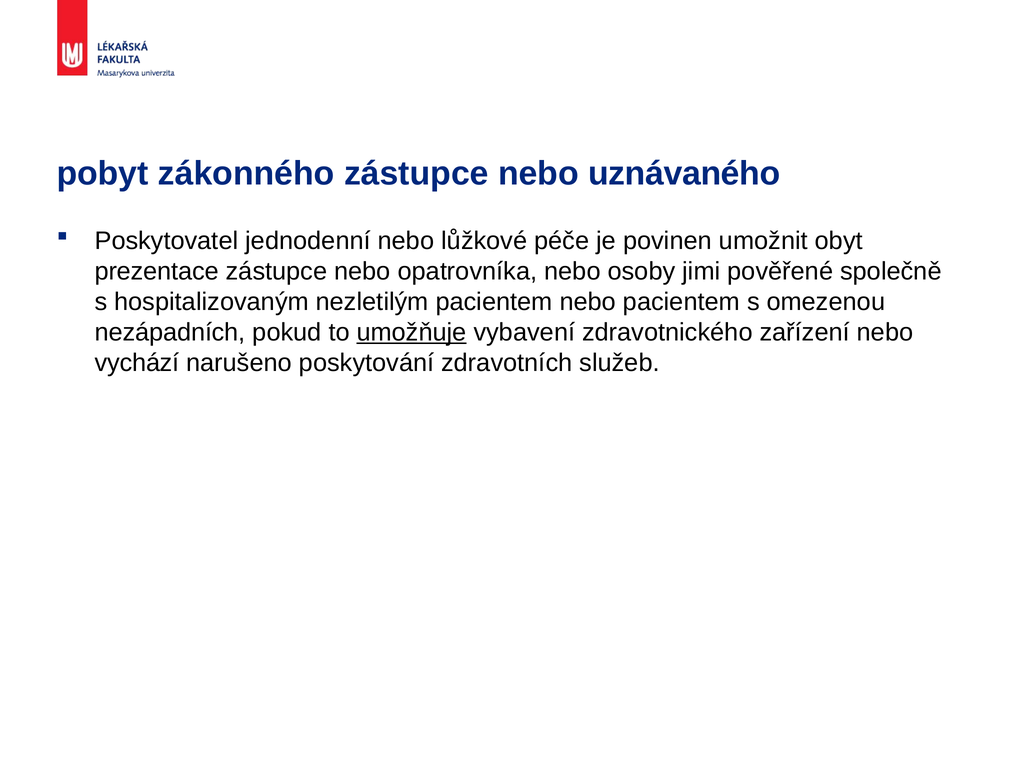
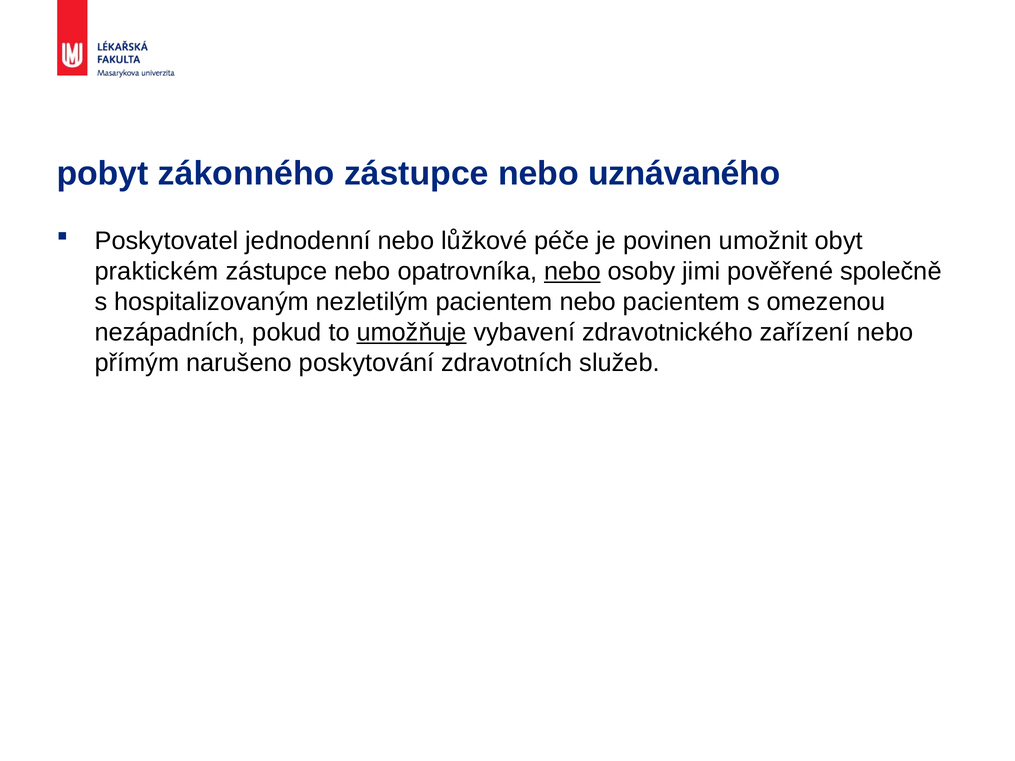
prezentace: prezentace -> praktickém (157, 271)
nebo underline: none -> present (572, 271)
vychází: vychází -> přímým (137, 363)
